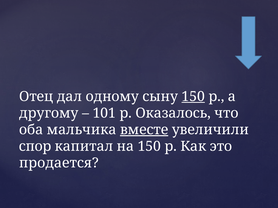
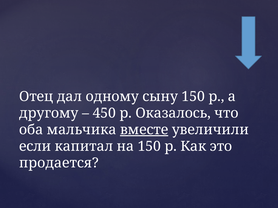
150 underline: present -> none (193, 97)
101: 101 -> 450 (104, 113)
спор: спор -> если (35, 147)
